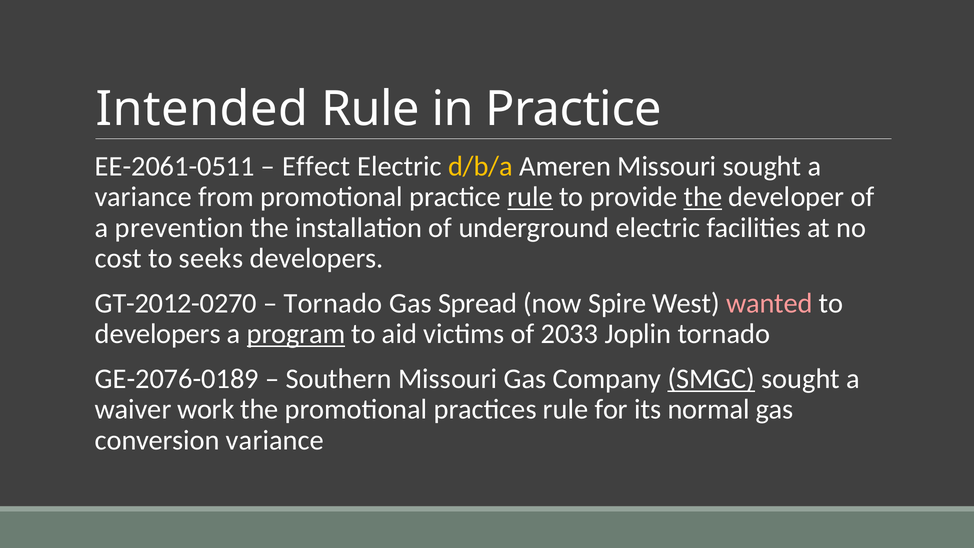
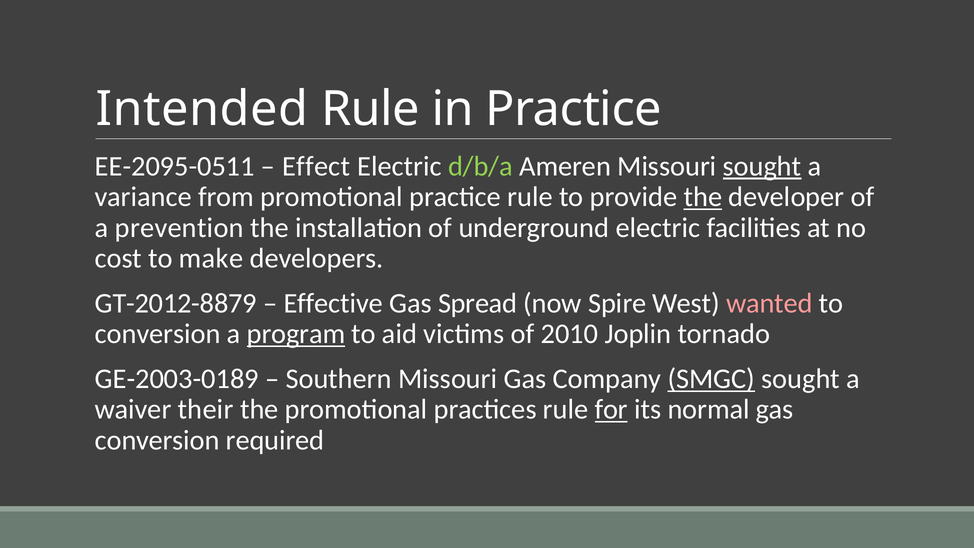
EE-2061-0511: EE-2061-0511 -> EE-2095-0511 (175, 166)
d/b/a colour: yellow -> light green (480, 166)
sought underline: none -> present (762, 166)
rule underline: present -> none (530, 197)
seeks: seeks -> make (211, 258)
GT-2012-0270: GT-2012-0270 -> GT-2012-8879 (176, 303)
Tornado: Tornado -> Effective (333, 303)
developers: developers -> conversion (158, 334)
2033: 2033 -> 2010 (569, 334)
GE-2076-0189: GE-2076-0189 -> GE-2003-0189 (177, 379)
work: work -> their (206, 410)
for underline: none -> present (611, 410)
conversion variance: variance -> required (275, 440)
